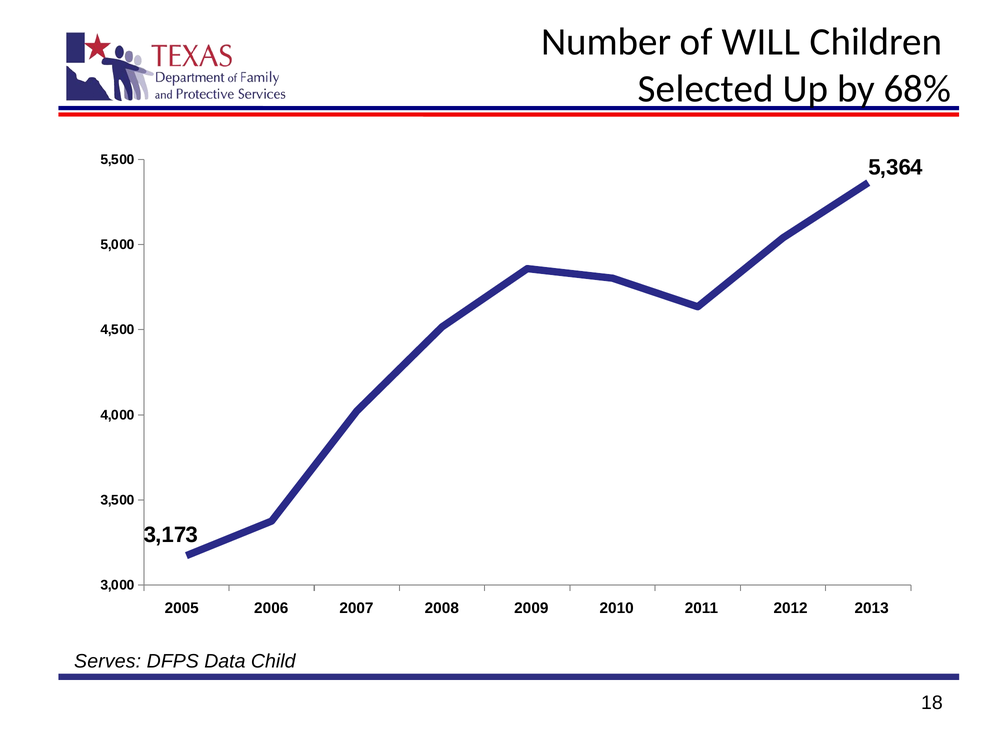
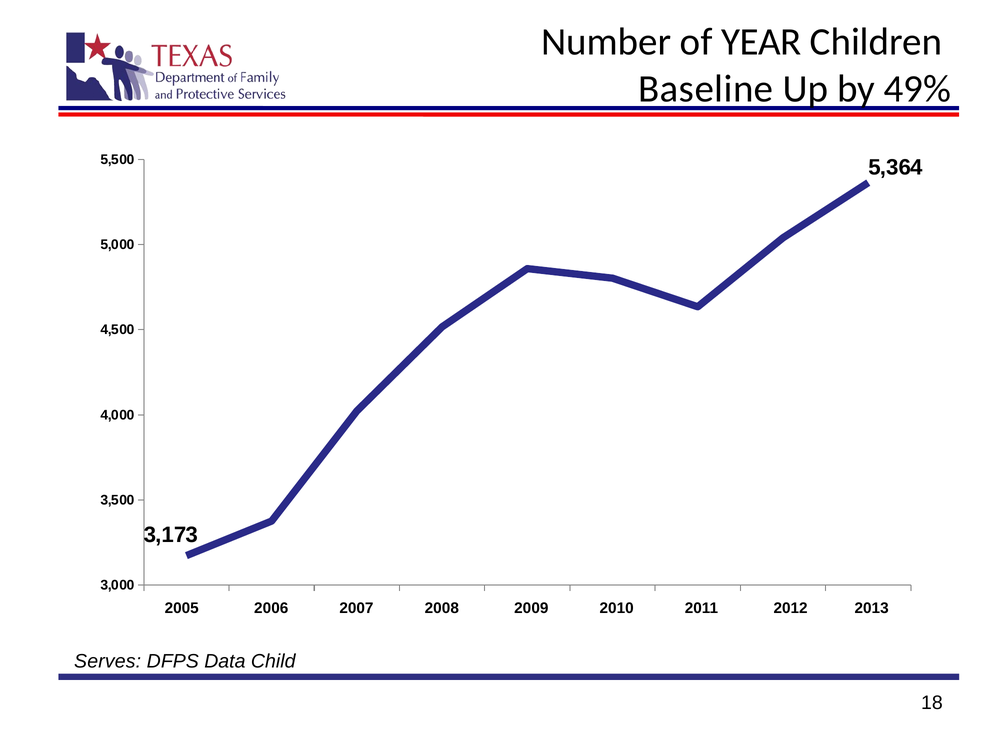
WILL: WILL -> YEAR (761, 42)
Selected: Selected -> Baseline (706, 89)
68%: 68% -> 49% (917, 89)
